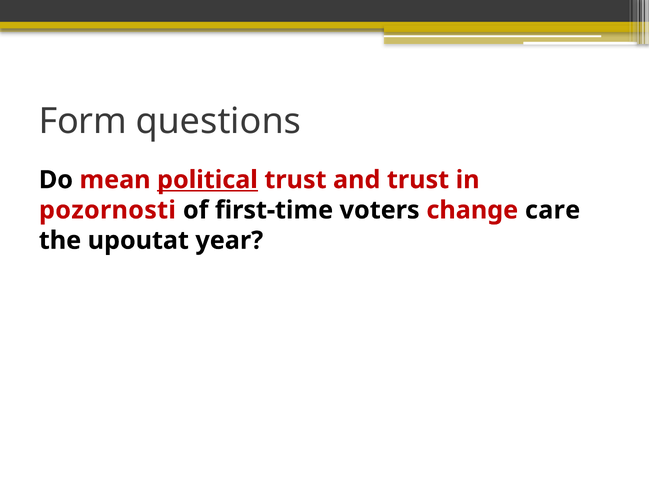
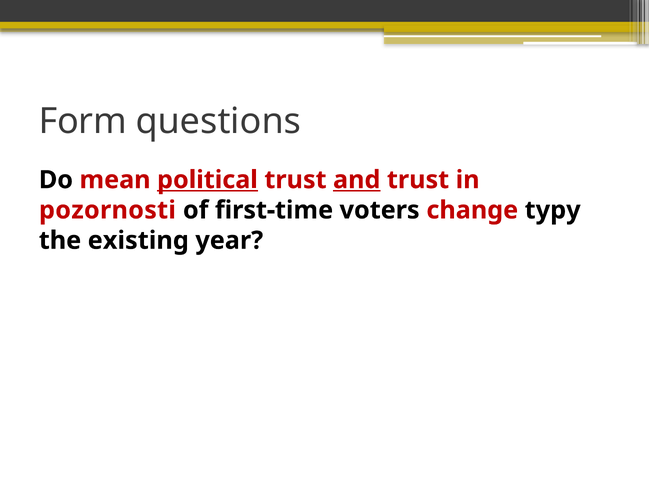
and underline: none -> present (357, 180)
care: care -> typy (553, 210)
upoutat: upoutat -> existing (138, 240)
